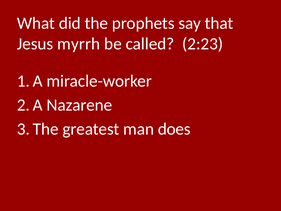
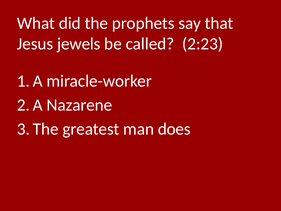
myrrh: myrrh -> jewels (79, 44)
